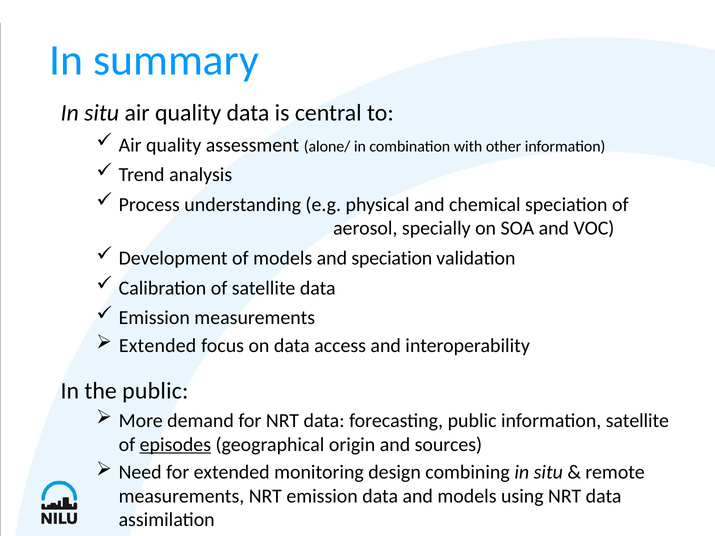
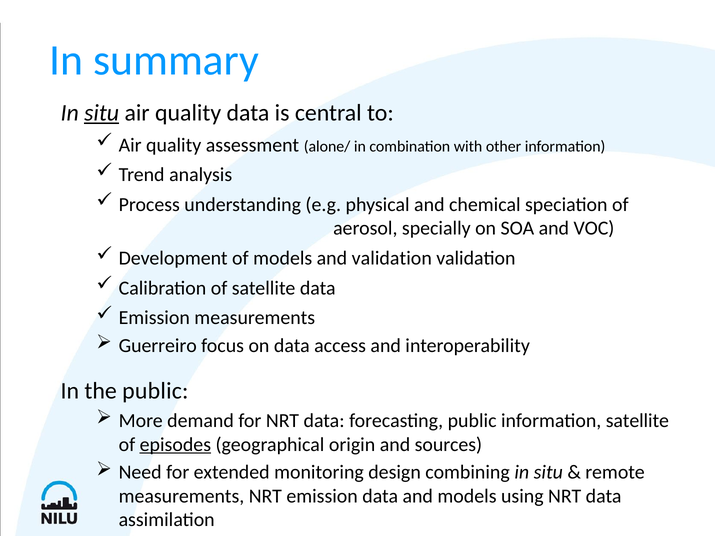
situ underline: none -> present (102, 113)
and speciation: speciation -> validation (392, 258)
Extended: Extended -> Guerreiro (158, 346)
